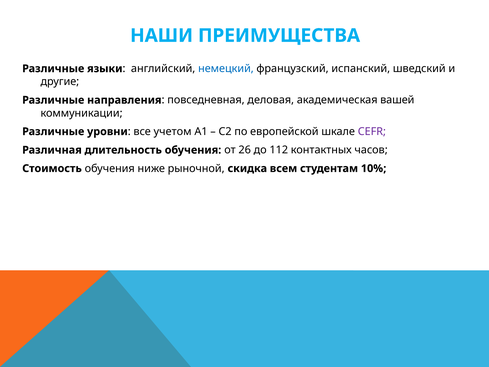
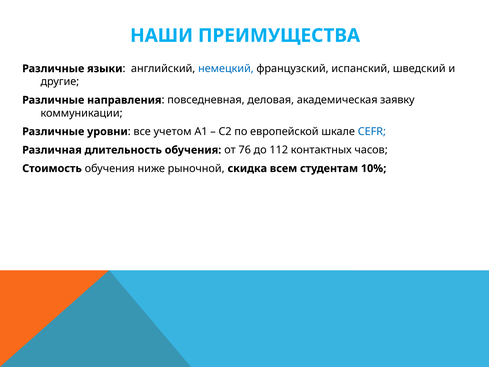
вашей: вашей -> заявку (397, 100)
CEFR colour: purple -> blue (372, 131)
26: 26 -> 76 (245, 150)
